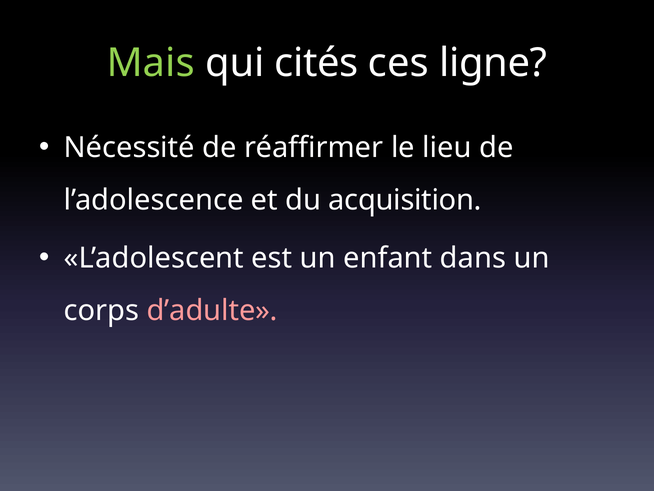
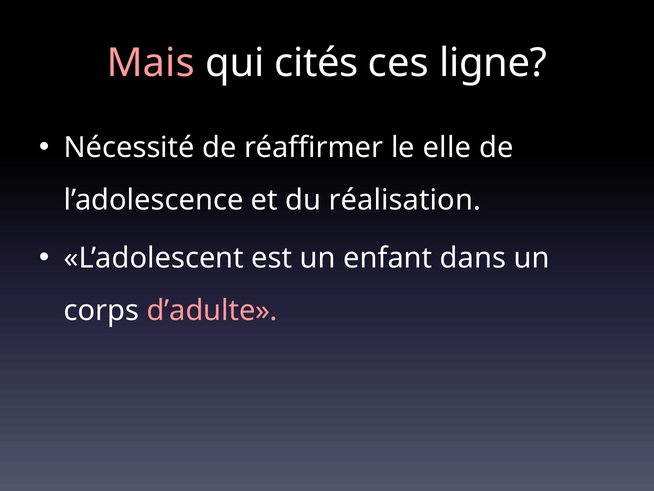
Mais colour: light green -> pink (151, 63)
lieu: lieu -> elle (447, 147)
acquisition: acquisition -> réalisation (405, 200)
